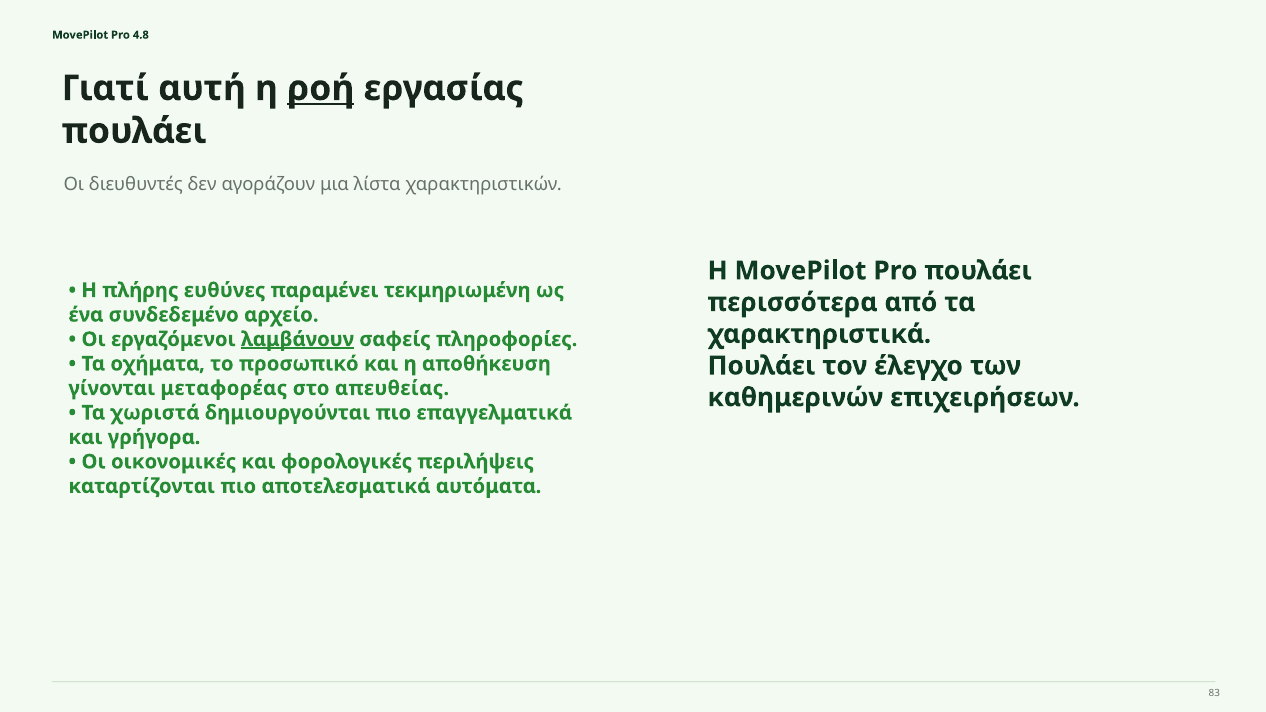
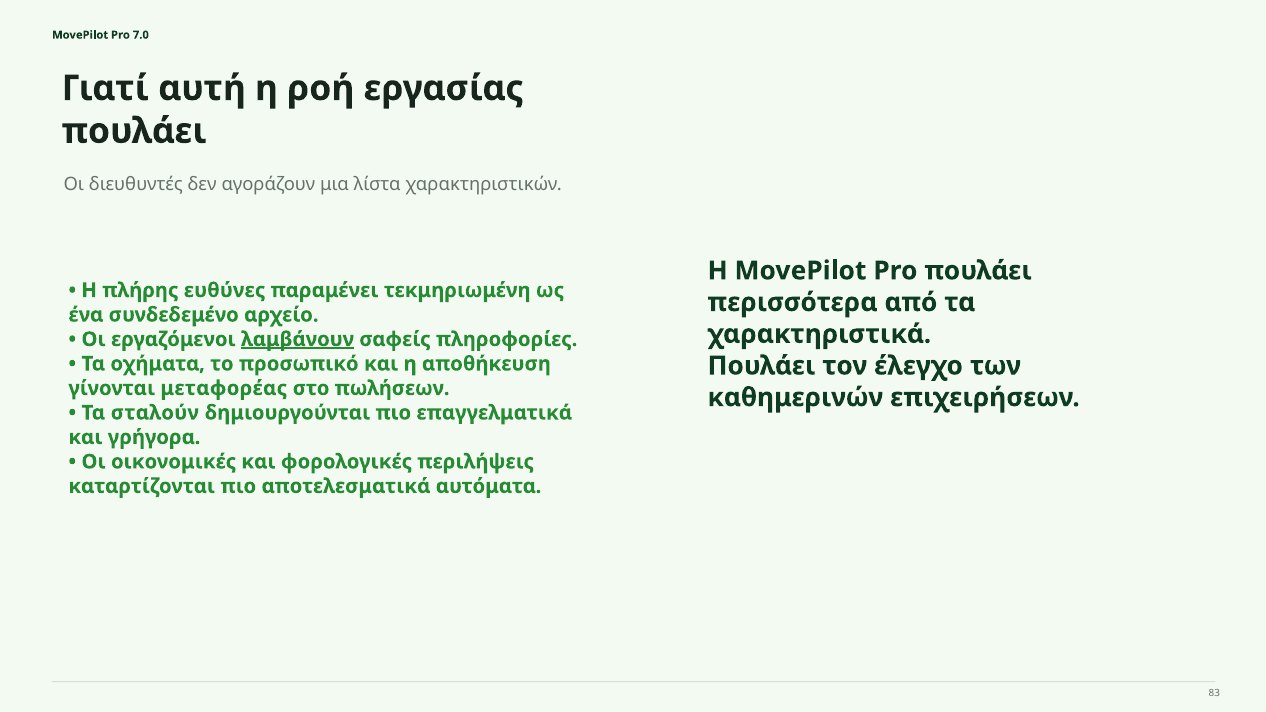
4.8: 4.8 -> 7.0 (141, 35)
ροή underline: present -> none (321, 88)
απευθείας: απευθείας -> πωλήσεων (392, 388)
χωριστά: χωριστά -> σταλούν (155, 413)
